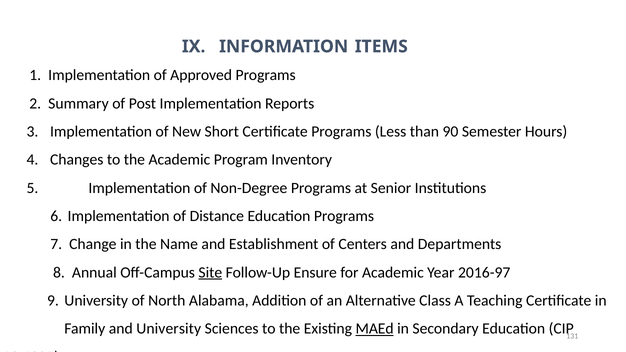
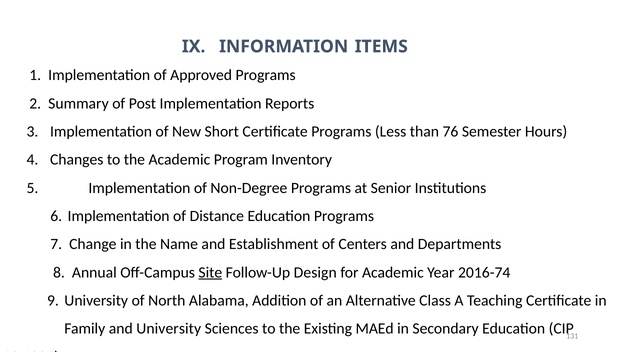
90: 90 -> 76 (450, 132)
Ensure: Ensure -> Design (315, 273)
2016-97: 2016-97 -> 2016-74 (484, 273)
MAEd underline: present -> none (375, 329)
